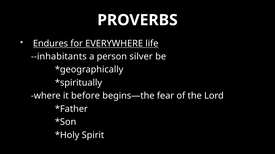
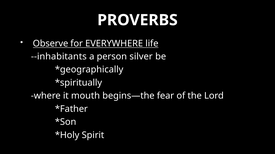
Endures: Endures -> Observe (51, 44)
before: before -> mouth (86, 96)
